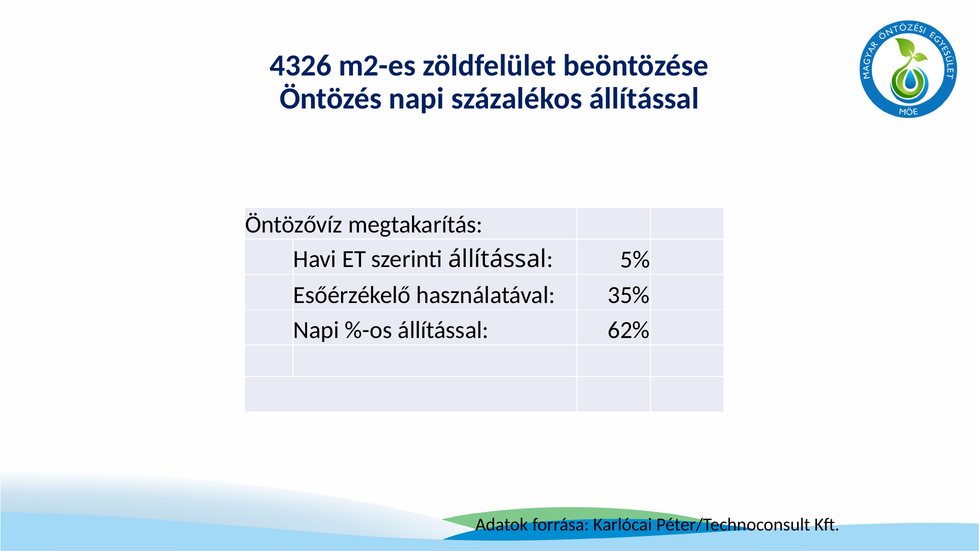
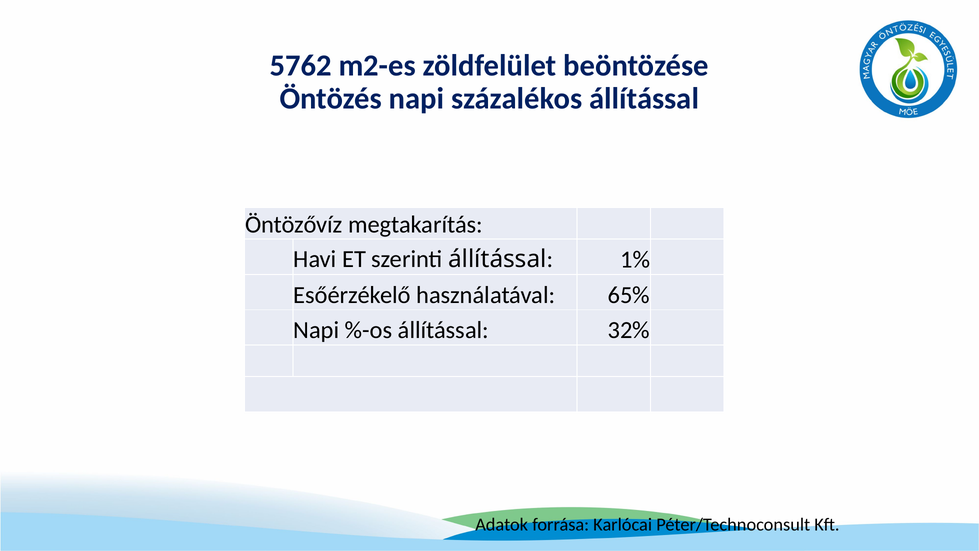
4326: 4326 -> 5762 (301, 66)
5%: 5% -> 1% (635, 260)
35%: 35% -> 65% (629, 295)
62%: 62% -> 32% (629, 330)
